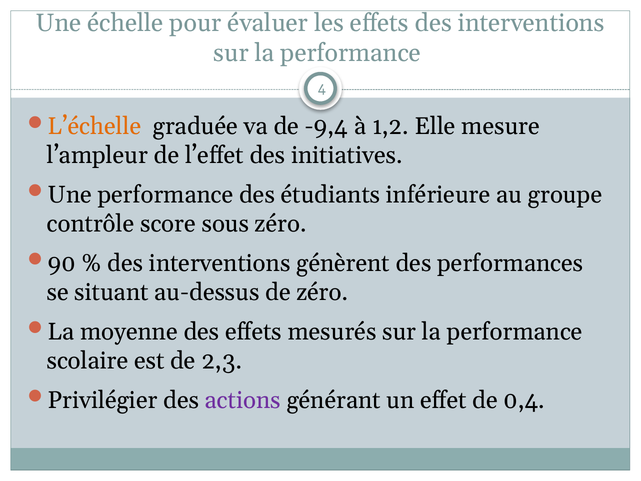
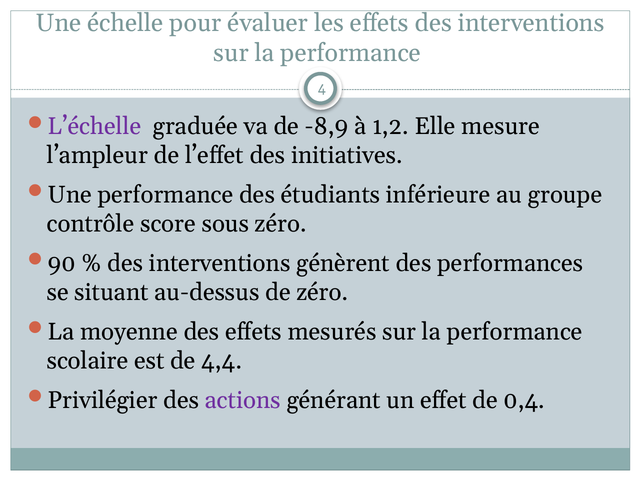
L’échelle colour: orange -> purple (95, 126)
-9,4: -9,4 -> -8,9 (326, 126)
2,3: 2,3 -> 4,4 (222, 360)
